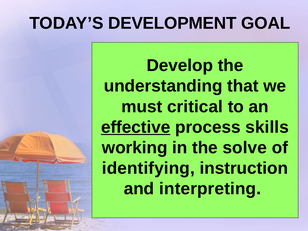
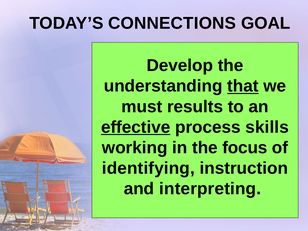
DEVELOPMENT: DEVELOPMENT -> CONNECTIONS (172, 23)
that underline: none -> present (243, 86)
critical: critical -> results (195, 107)
solve: solve -> focus (245, 148)
